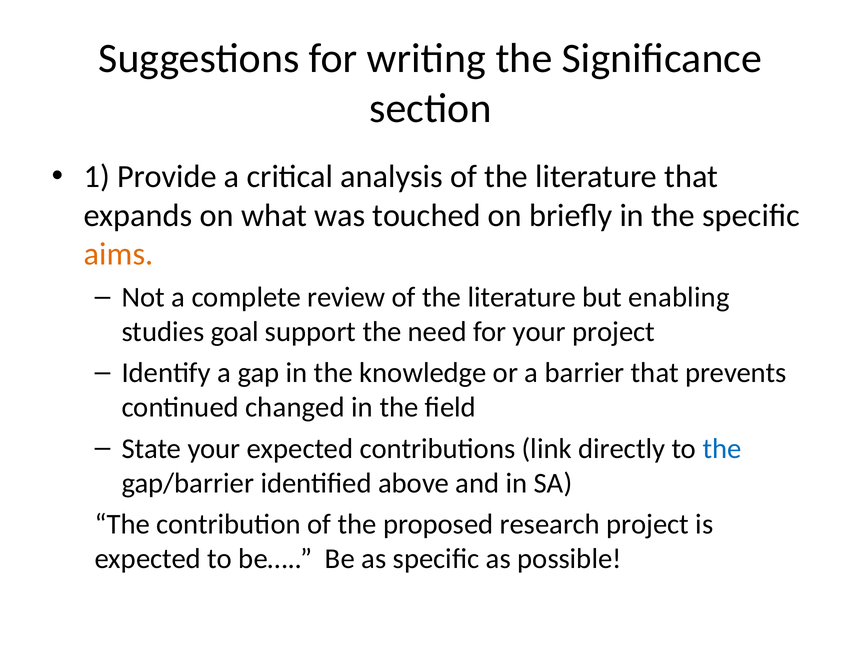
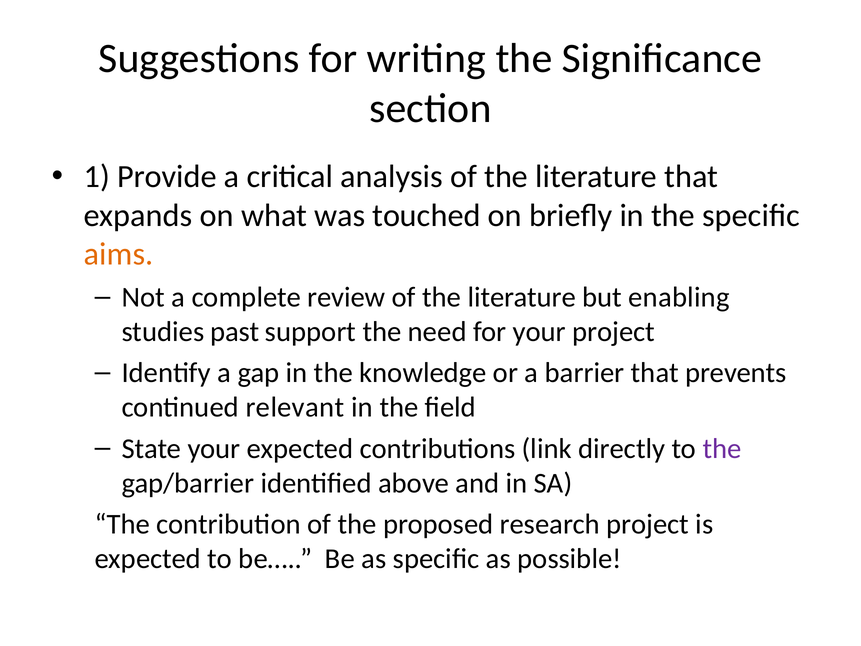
goal: goal -> past (235, 332)
changed: changed -> relevant (295, 407)
the colour: blue -> purple (722, 448)
